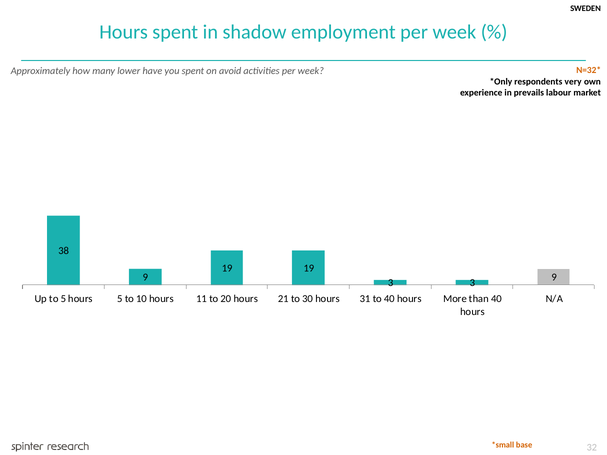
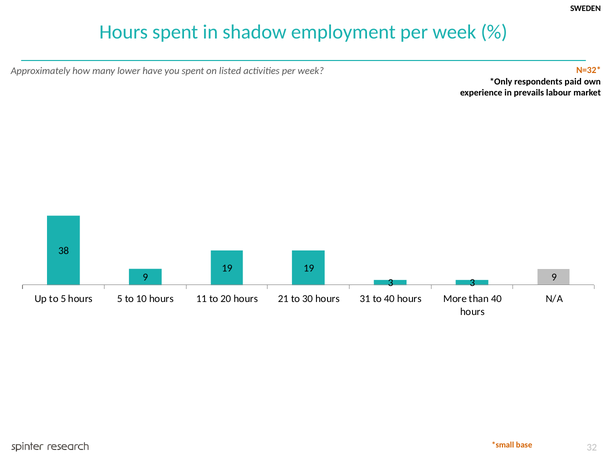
avoid: avoid -> listed (230, 71)
very: very -> paid (573, 82)
